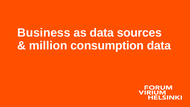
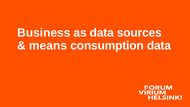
million: million -> means (48, 45)
